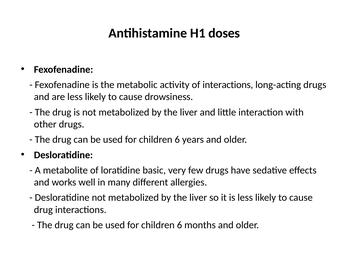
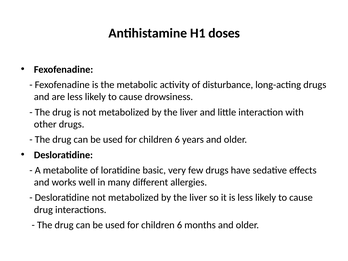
of interactions: interactions -> disturbance (228, 85)
